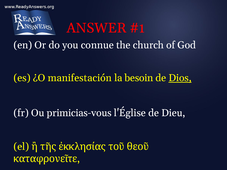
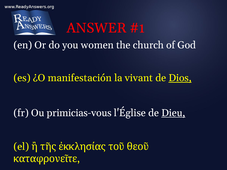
connue: connue -> women (97, 45)
besoin: besoin -> vivant (139, 78)
Dieu underline: none -> present (173, 113)
